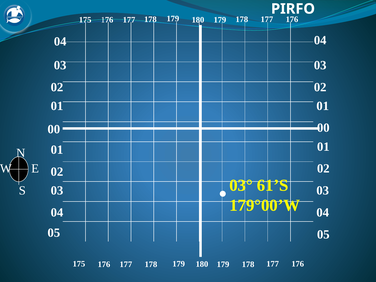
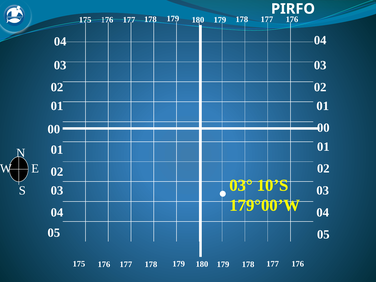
61’S: 61’S -> 10’S (273, 185)
